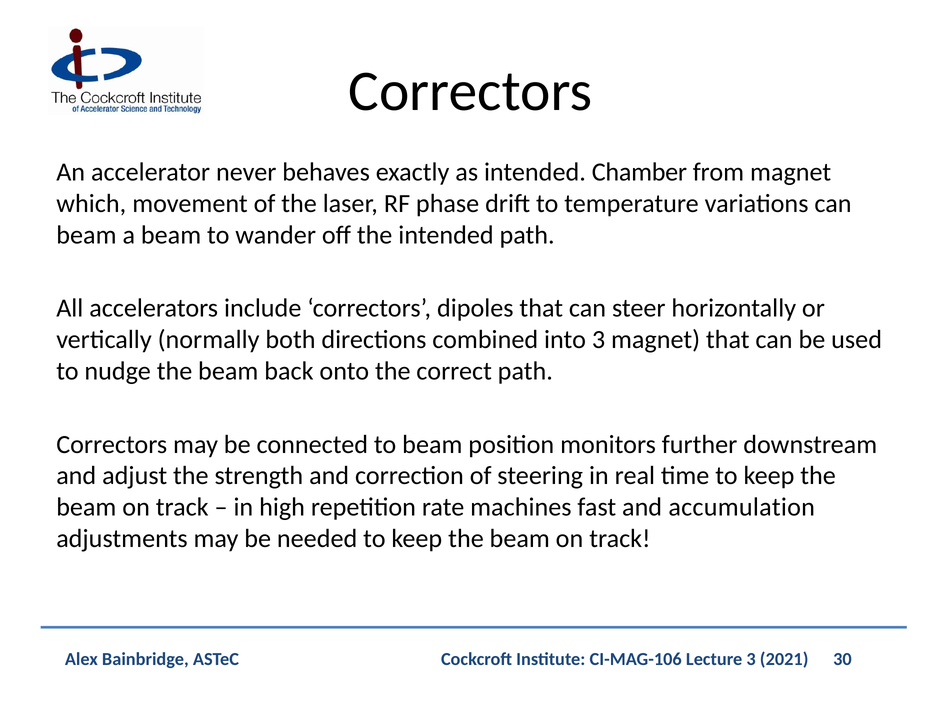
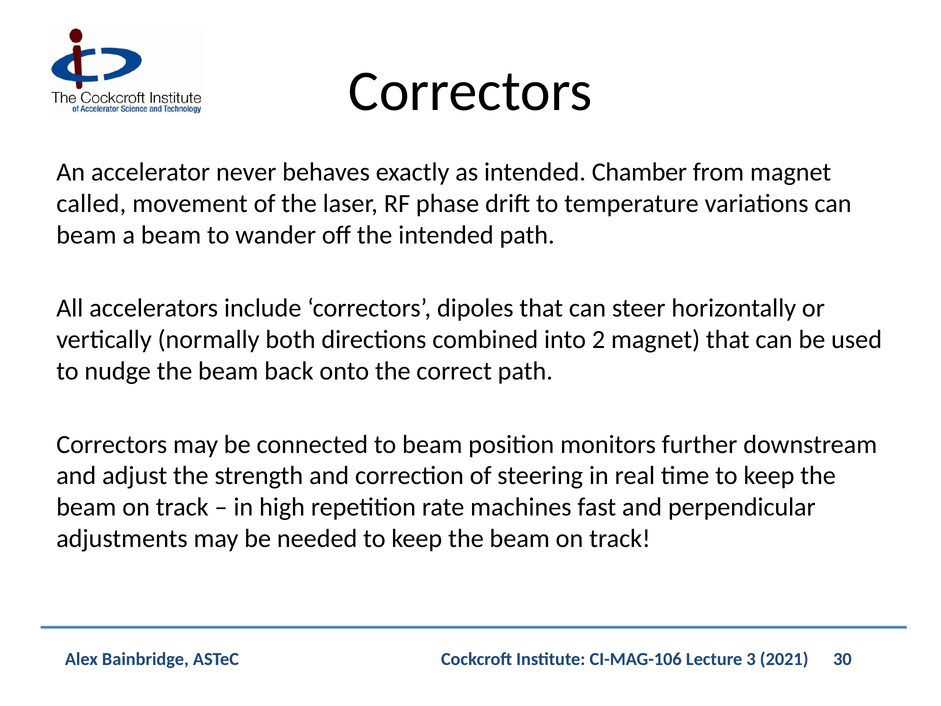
which: which -> called (91, 203)
into 3: 3 -> 2 (599, 340)
accumulation: accumulation -> perpendicular (742, 507)
